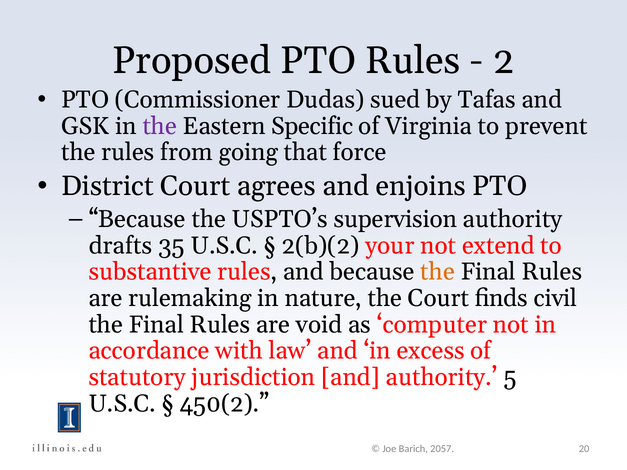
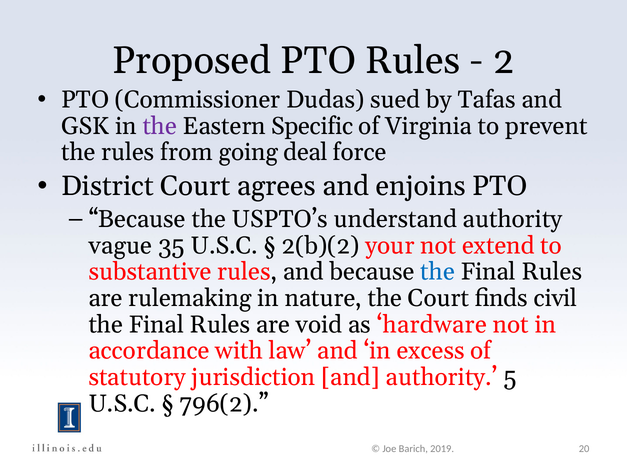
that: that -> deal (306, 152)
supervision: supervision -> understand (395, 219)
drafts: drafts -> vague (120, 246)
the colour: orange -> blue (438, 272)
computer: computer -> hardware (432, 325)
450(2: 450(2 -> 796(2 (224, 404)
2057: 2057 -> 2019 (442, 449)
